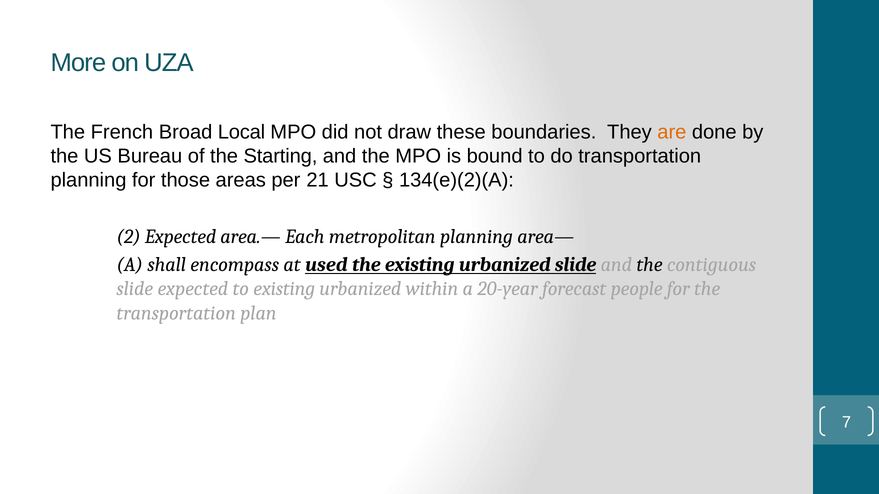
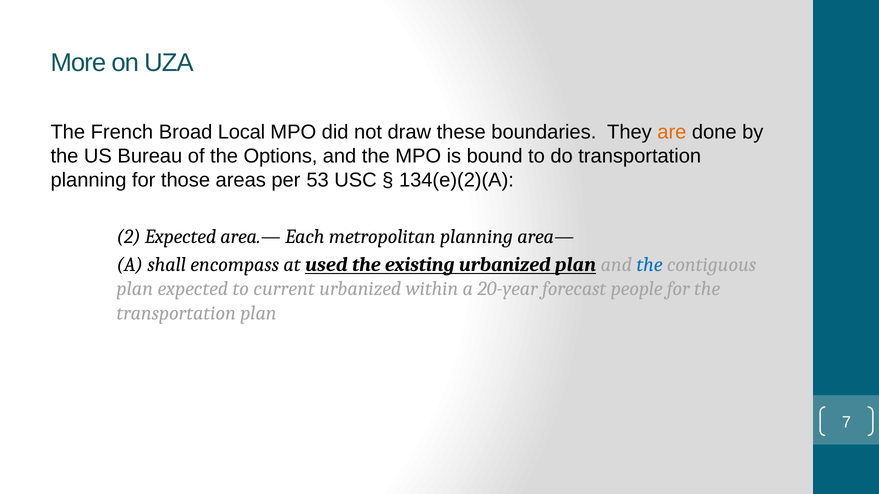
Starting: Starting -> Options (280, 156)
21: 21 -> 53 (318, 180)
urbanized slide: slide -> plan (575, 265)
the colour: black -> blue (649, 265)
slide: slide -> plan (135, 289)
to existing: existing -> current (284, 289)
